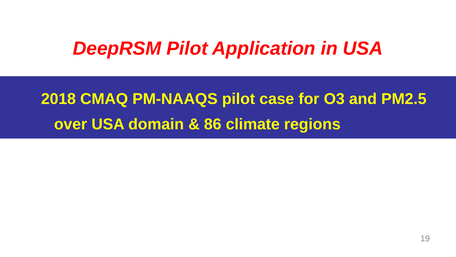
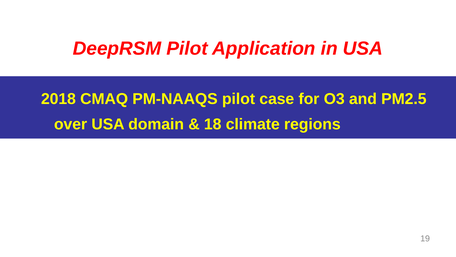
86: 86 -> 18 (213, 124)
